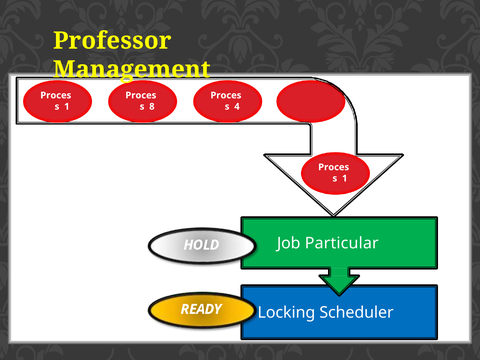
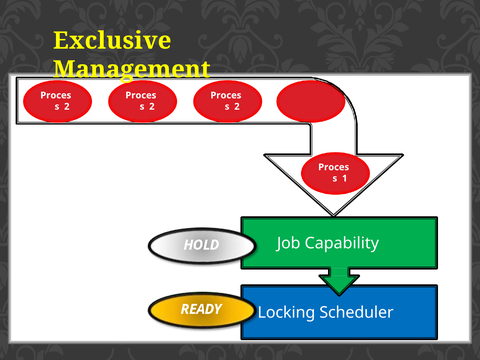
Professor: Professor -> Exclusive (112, 41)
1: 1 -> 2 (67, 107)
8: 8 -> 2 (152, 107)
4: 4 -> 2 (237, 107)
Particular: Particular -> Capability (342, 243)
